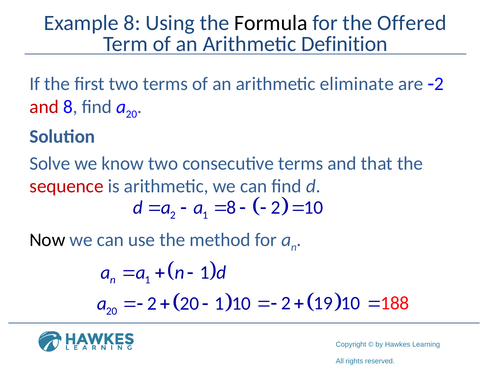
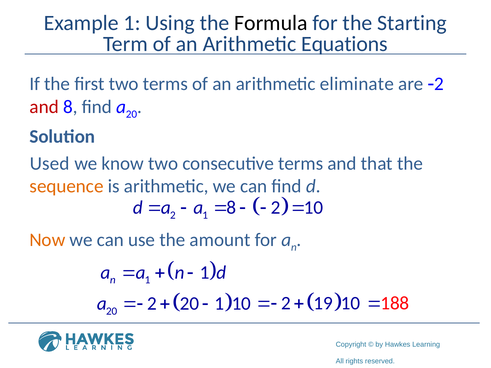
Example 8: 8 -> 1 (132, 23)
Offered: Offered -> Starting (412, 23)
Definition: Definition -> Equations (344, 44)
Solve: Solve -> Used (50, 164)
sequence colour: red -> orange (67, 186)
Now colour: black -> orange (47, 240)
method: method -> amount (220, 240)
